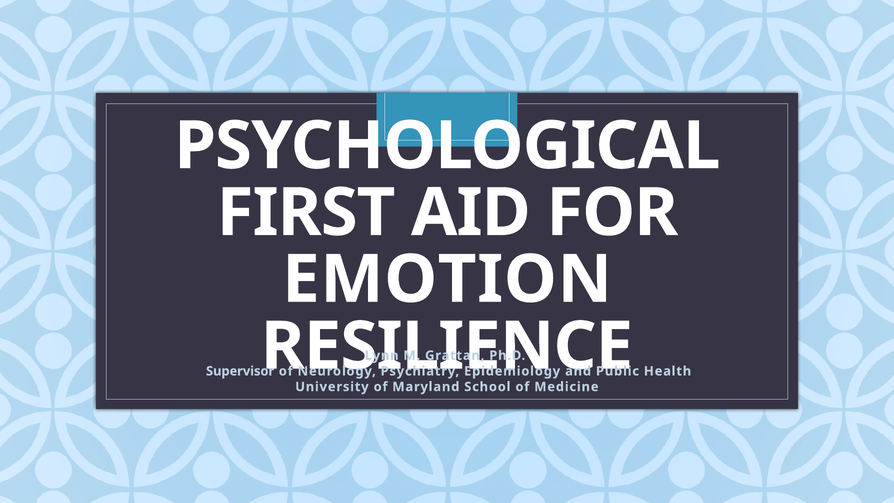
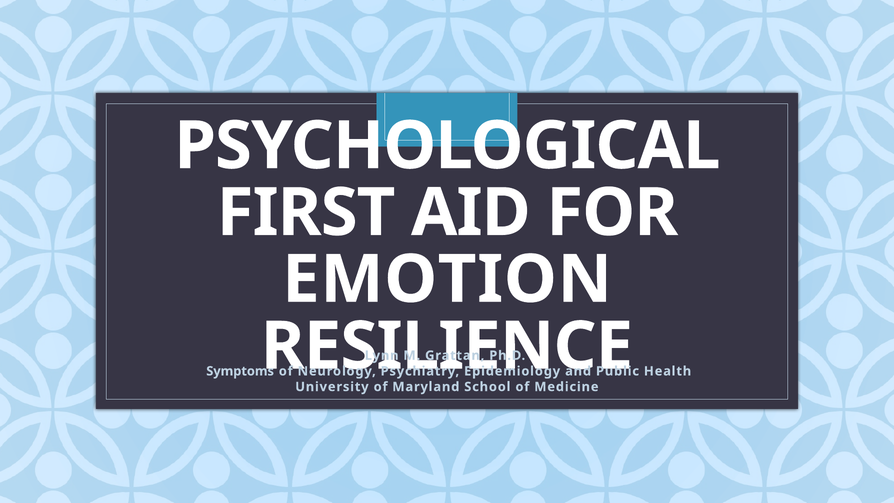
Supervisor: Supervisor -> Symptoms (240, 371)
